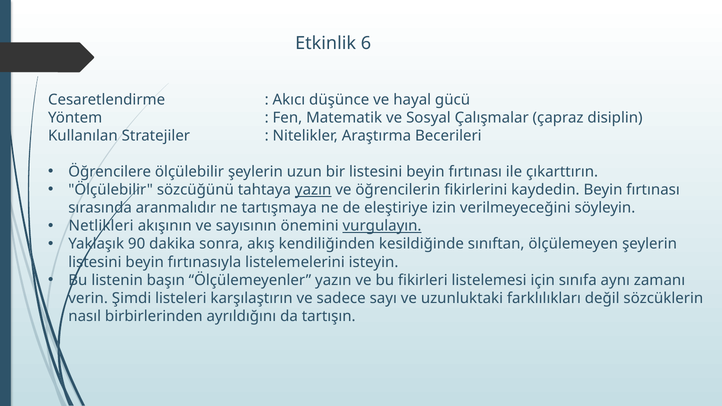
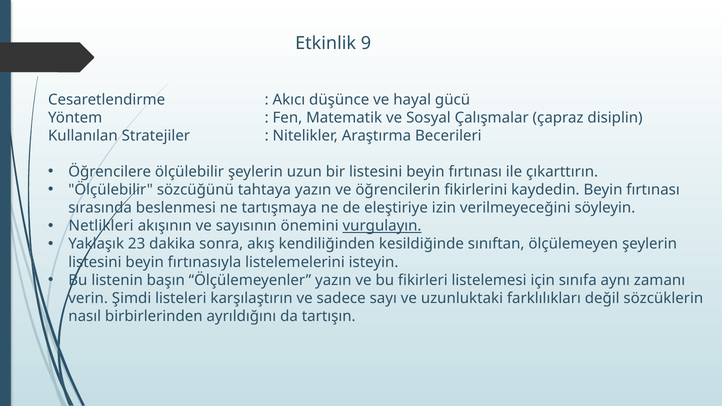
6: 6 -> 9 (366, 43)
yazın underline: present -> none (313, 190)
aranmalıdır: aranmalıdır -> beslenmesi (176, 208)
90: 90 -> 23 (137, 244)
